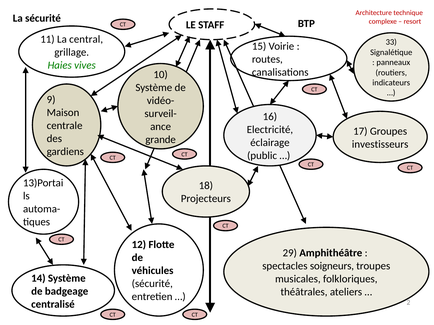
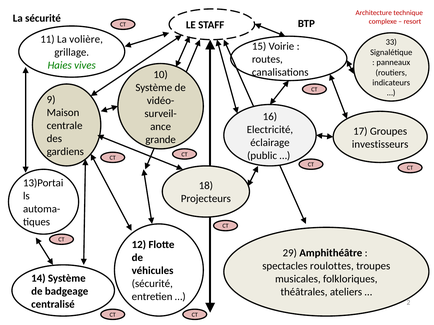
central: central -> volière (86, 39)
soigneurs: soigneurs -> roulottes (332, 266)
